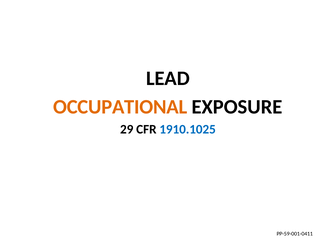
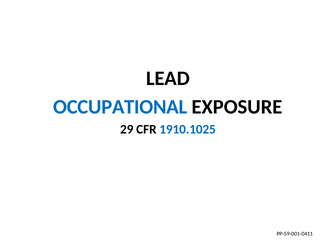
OCCUPATIONAL colour: orange -> blue (120, 107)
